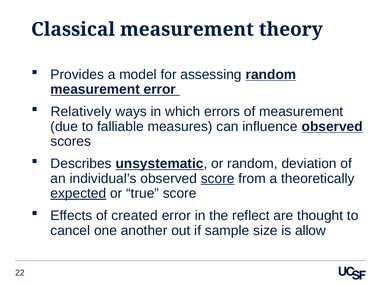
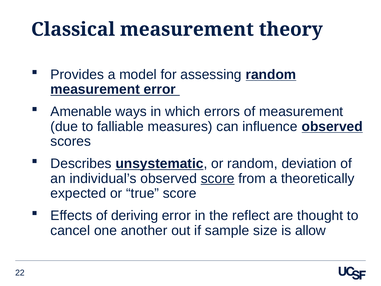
Relatively: Relatively -> Amenable (81, 112)
expected underline: present -> none (78, 193)
created: created -> deriving (135, 215)
